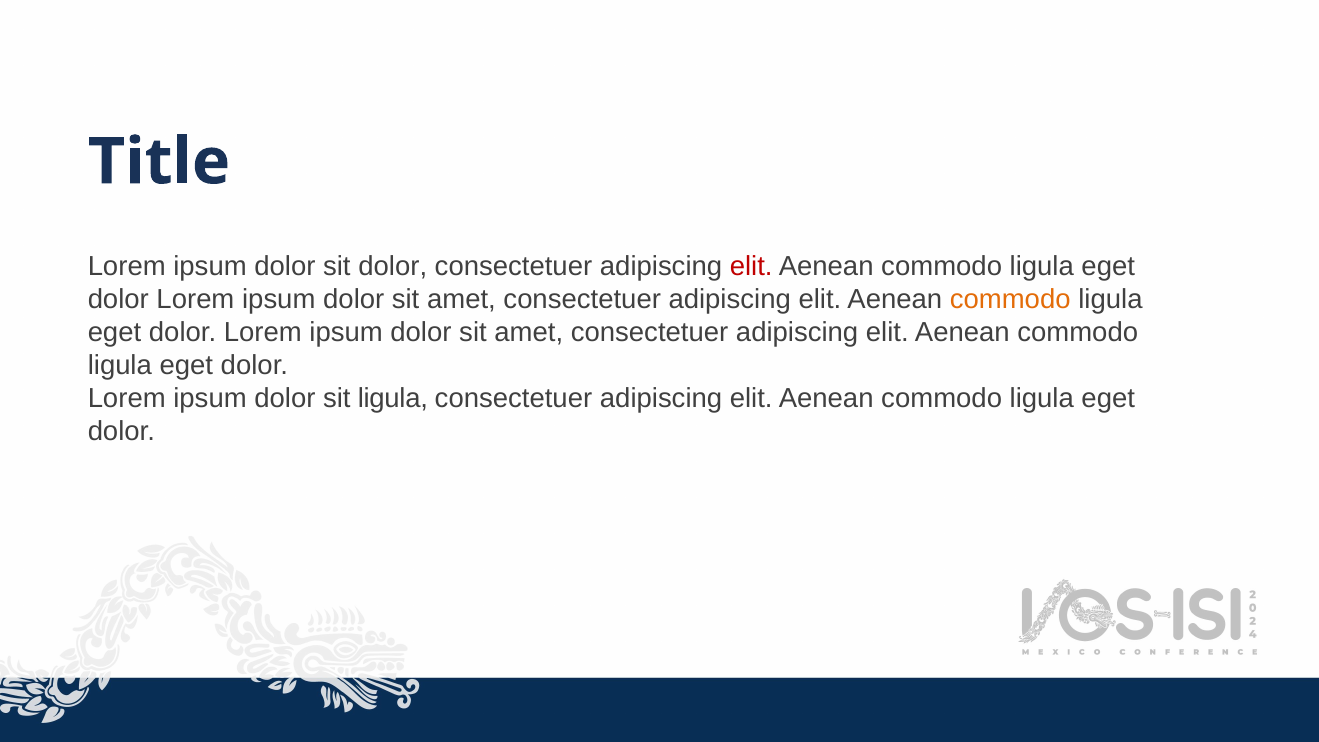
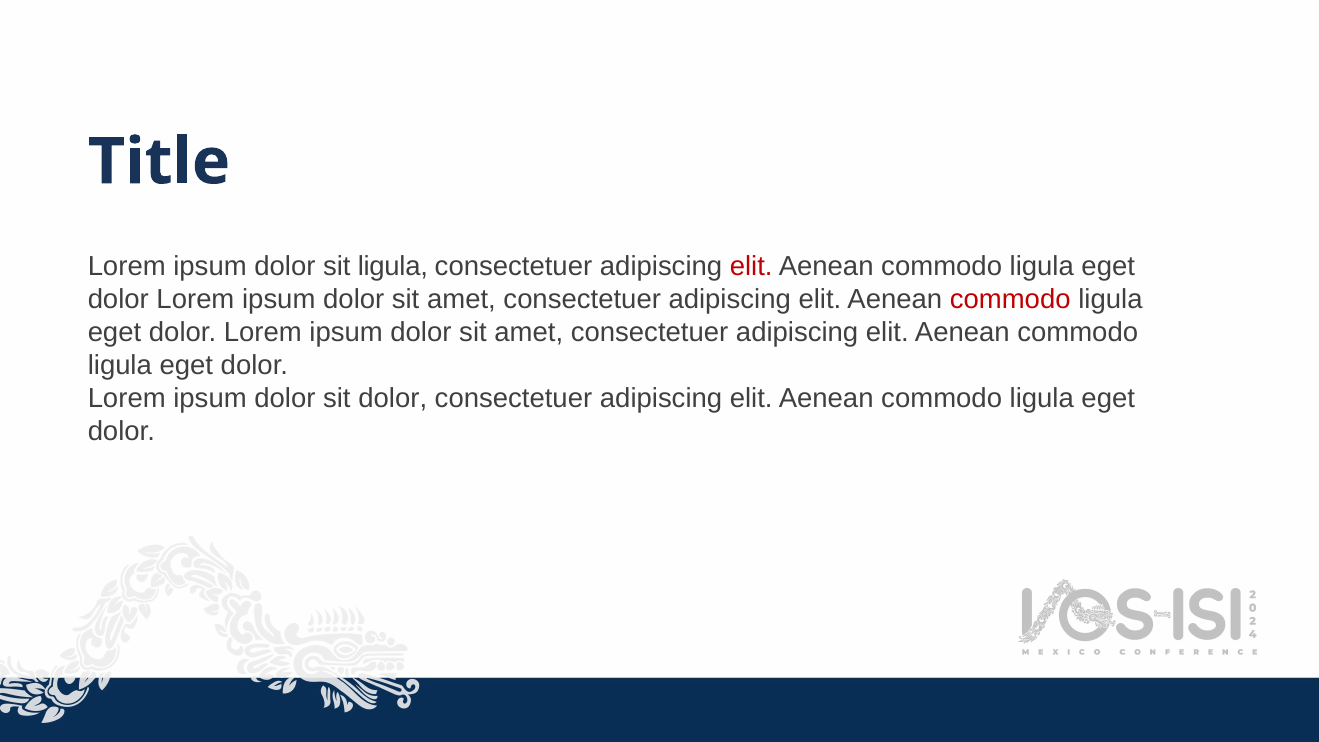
sit dolor: dolor -> ligula (393, 266)
commodo colour: orange -> red (1010, 299)
sit ligula: ligula -> dolor (393, 398)
